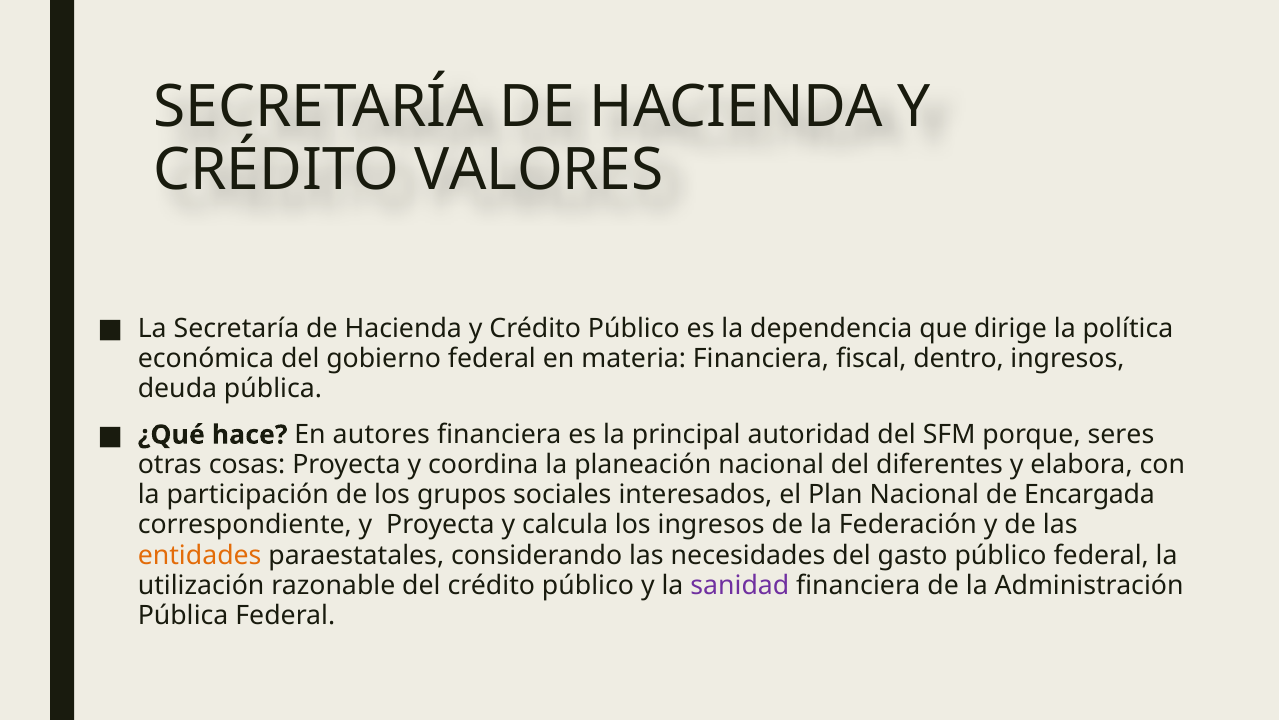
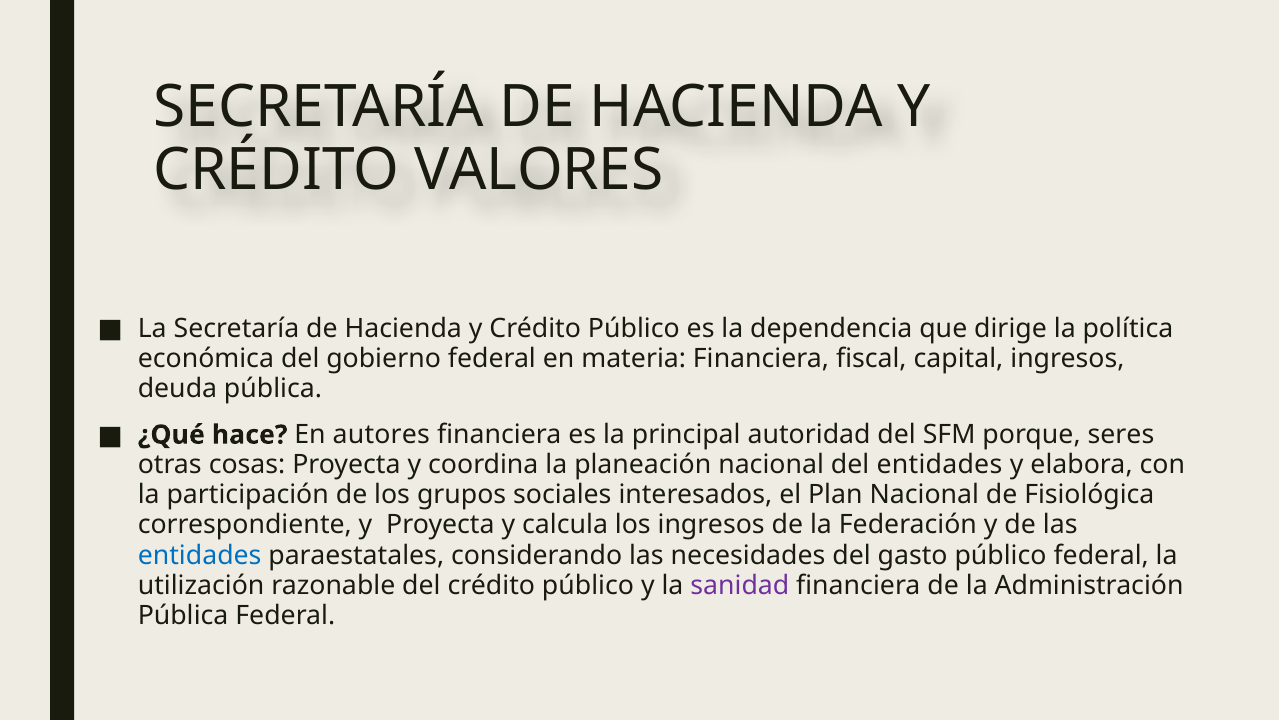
dentro: dentro -> capital (958, 358)
del diferentes: diferentes -> entidades (939, 465)
Encargada: Encargada -> Fisiológica (1089, 495)
entidades colour: orange -> blue (200, 555)
